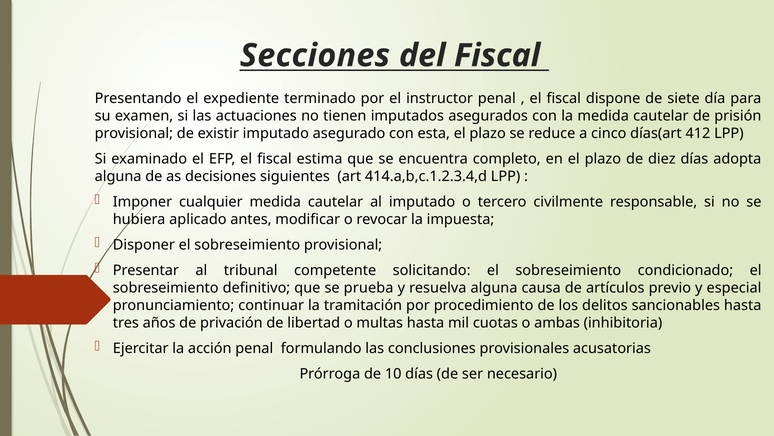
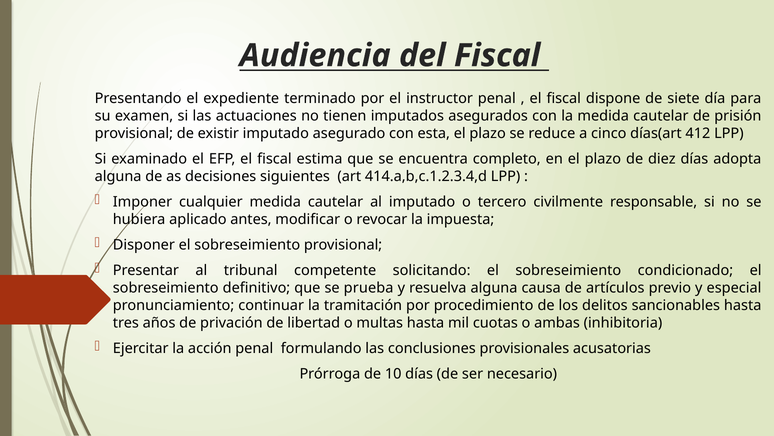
Secciones: Secciones -> Audiencia (315, 55)
